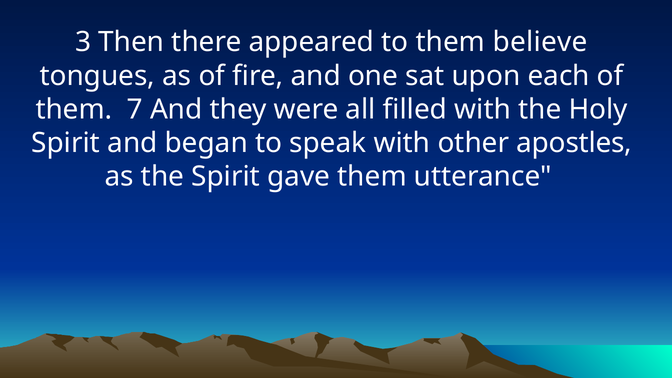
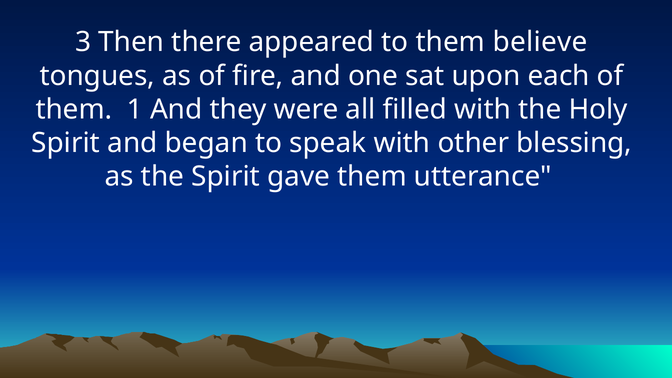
7: 7 -> 1 (135, 109)
apostles: apostles -> blessing (574, 143)
